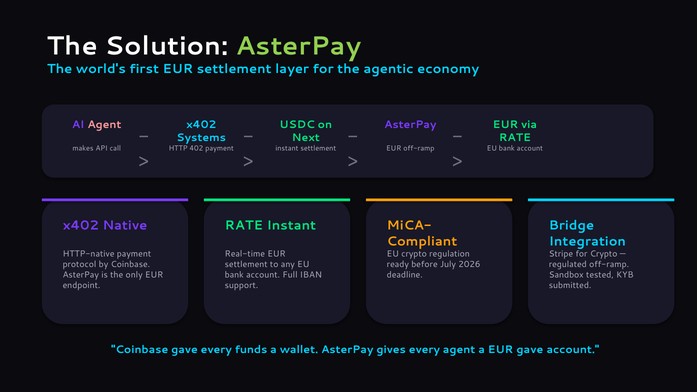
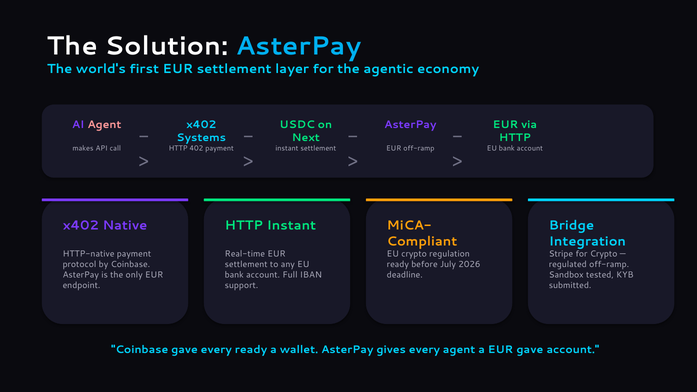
AsterPay colour: light green -> light blue (298, 46)
RATE: RATE -> HTTP (515, 138)
RATE: RATE -> HTTP (244, 226)
every funds: funds -> ready (251, 350)
